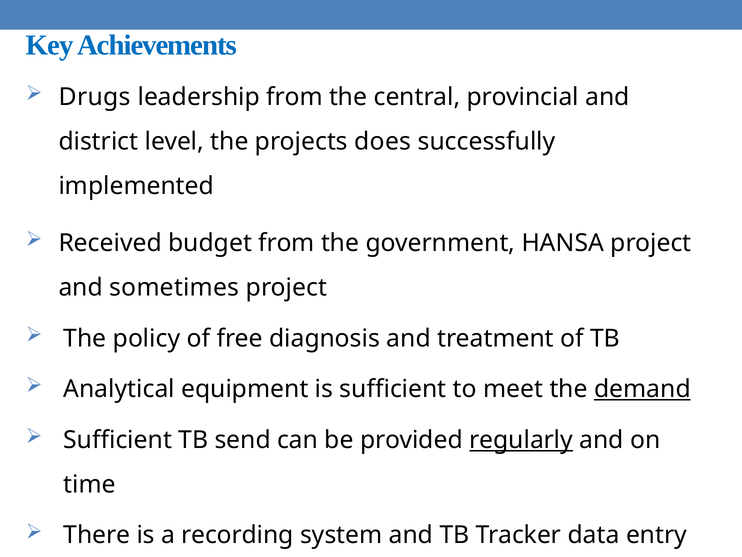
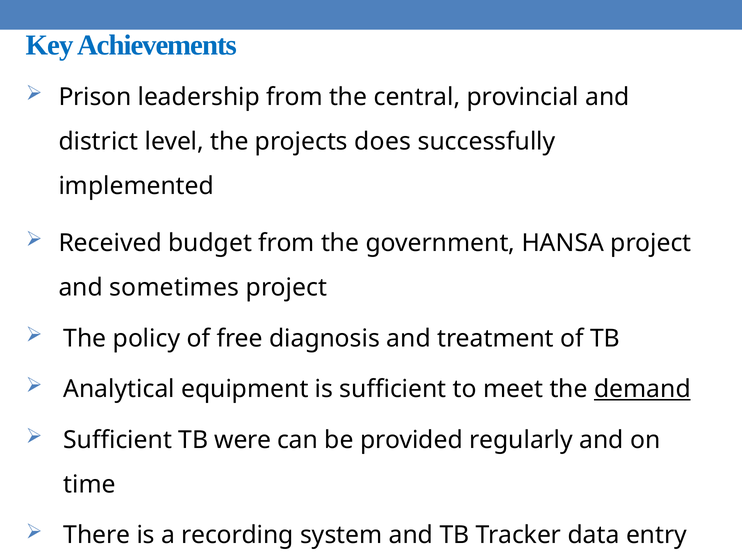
Drugs: Drugs -> Prison (95, 97)
send: send -> were (243, 440)
regularly underline: present -> none (521, 440)
